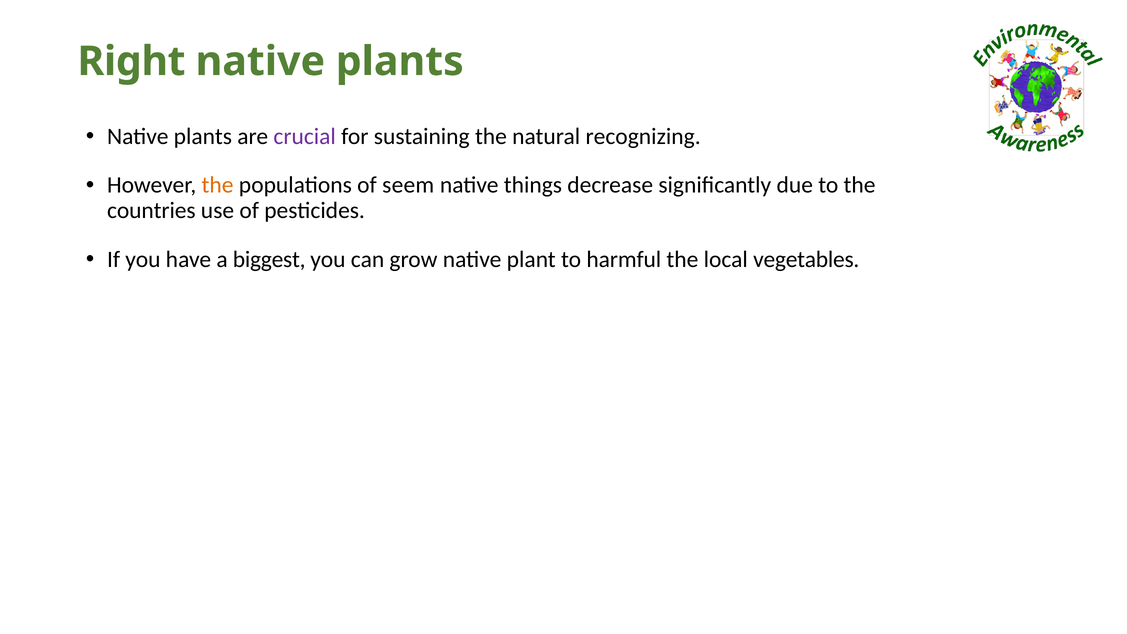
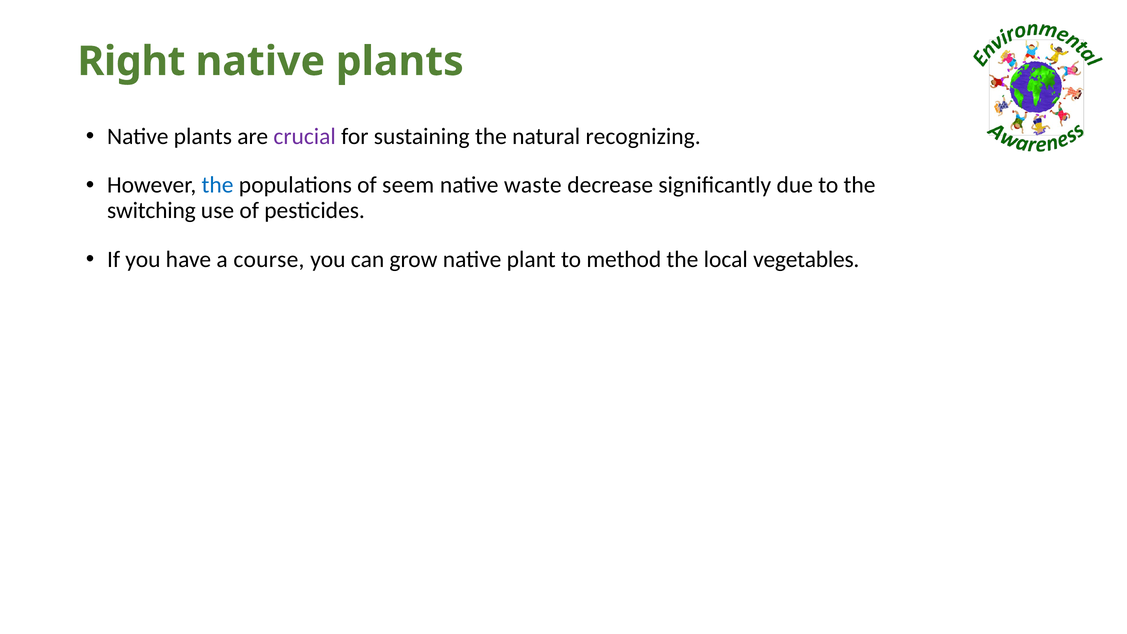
the colour: orange -> blue (218, 185)
things: things -> waste (533, 185)
countries: countries -> switching (151, 211)
biggest: biggest -> course (269, 259)
harmful: harmful -> method (624, 259)
